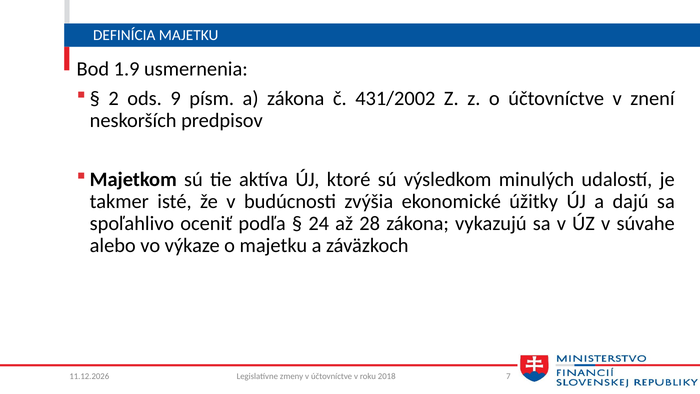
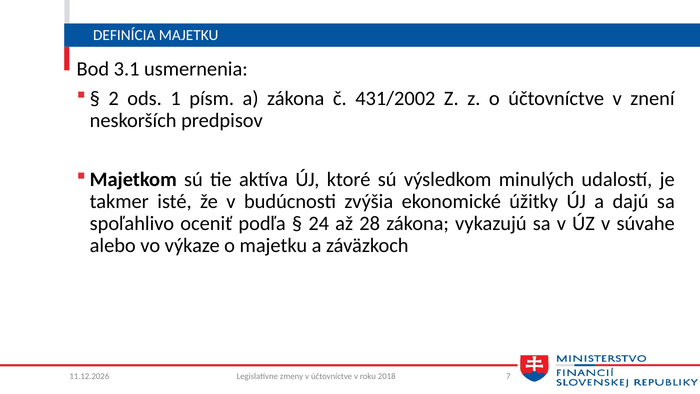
1.9: 1.9 -> 3.1 (127, 69)
9: 9 -> 1 (176, 98)
